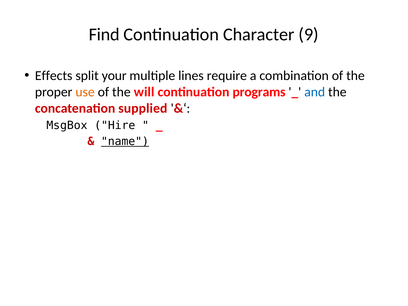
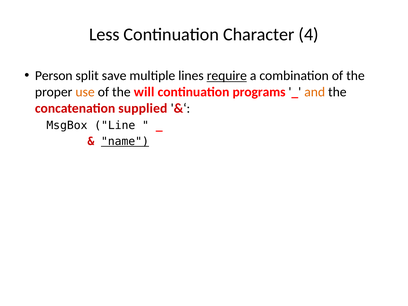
Find: Find -> Less (104, 35)
9: 9 -> 4 (309, 35)
Effects: Effects -> Person (54, 76)
your: your -> save (114, 76)
require underline: none -> present (227, 76)
and colour: blue -> orange (315, 92)
Hire: Hire -> Line (115, 125)
